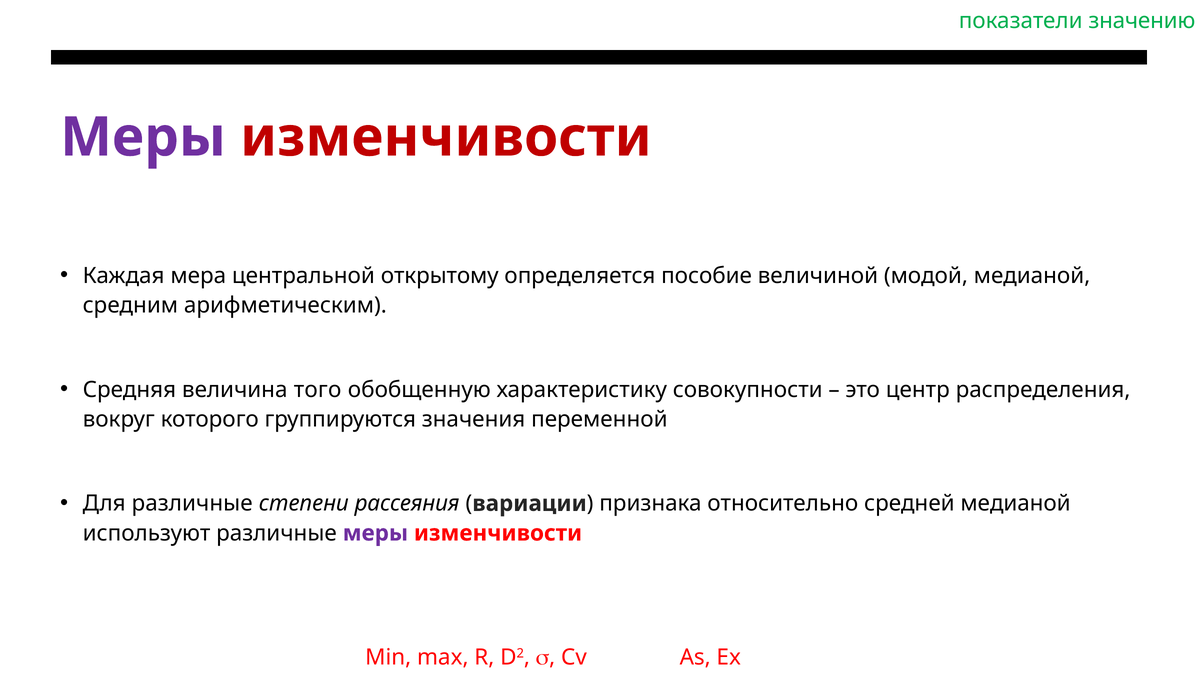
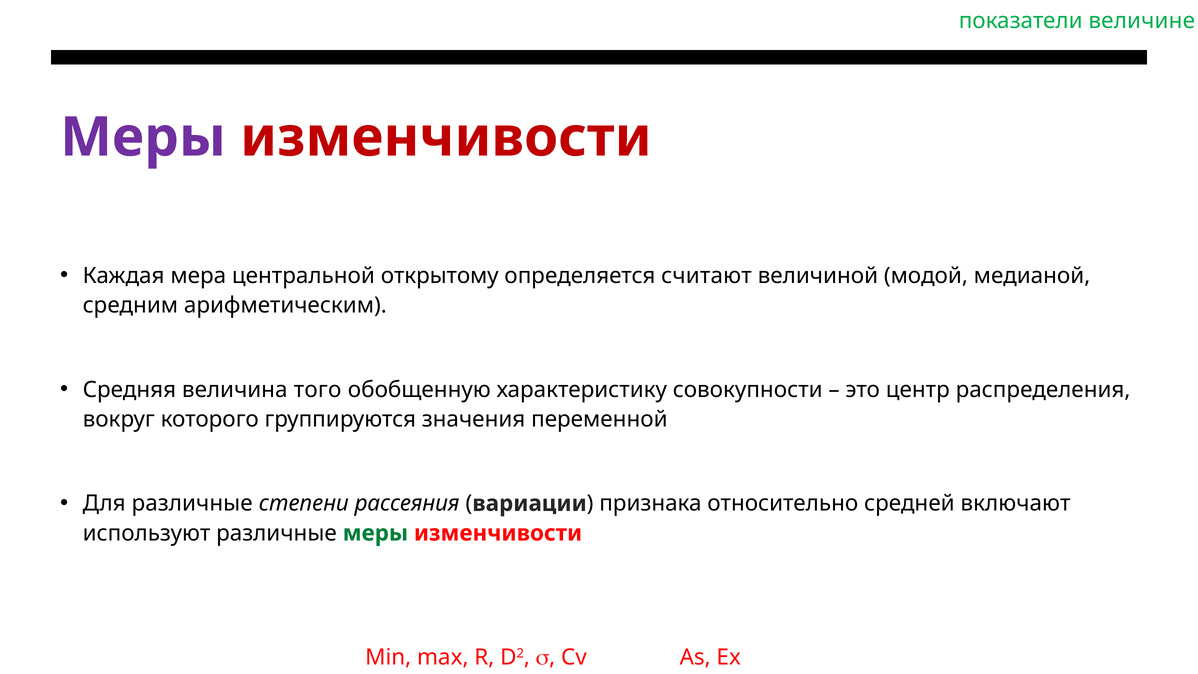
значению: значению -> величине (1142, 21)
пособие: пособие -> считают (706, 276)
средней медианой: медианой -> включают (1015, 503)
меры colour: purple -> green (375, 533)
